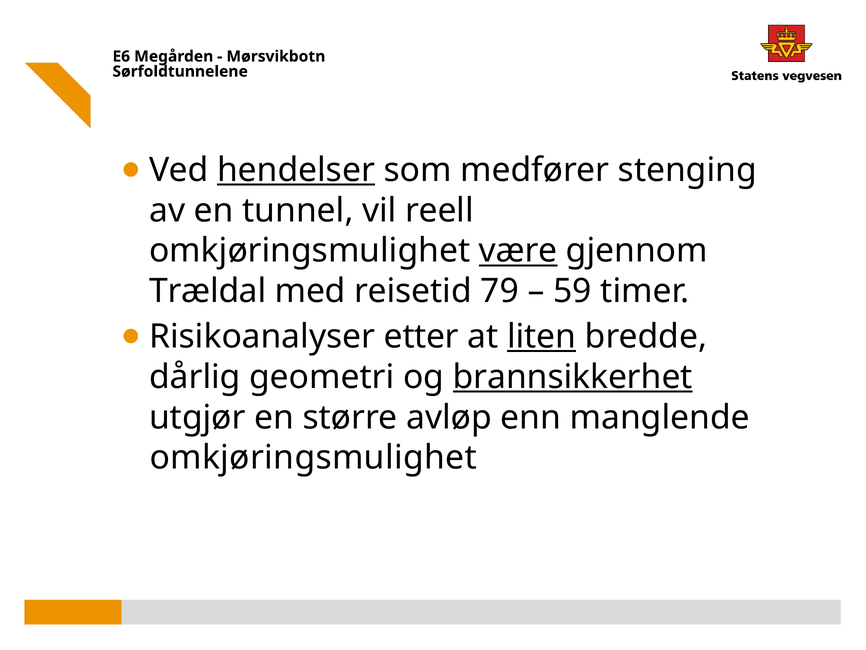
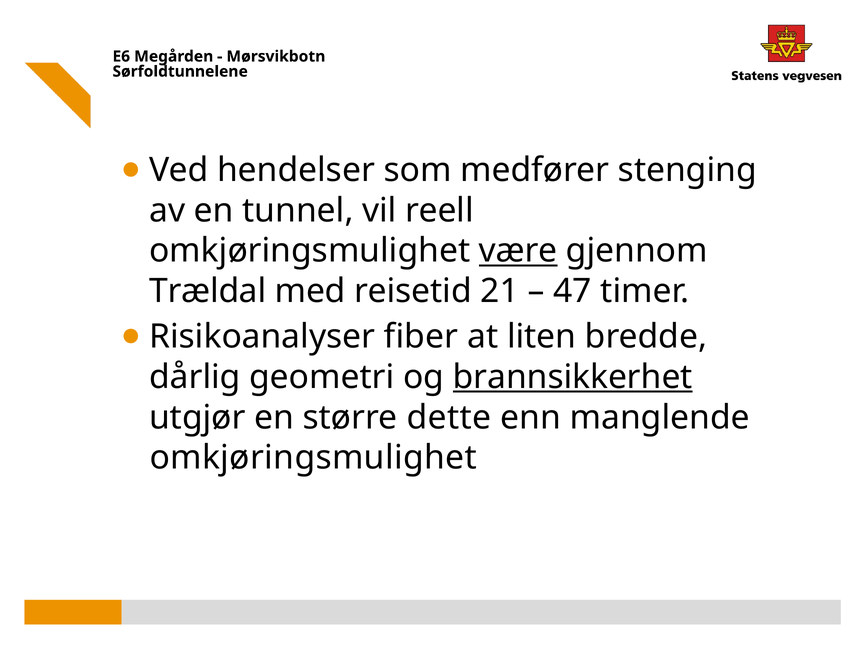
hendelser underline: present -> none (296, 170)
79: 79 -> 21 (500, 291)
59: 59 -> 47 (572, 291)
etter: etter -> fiber (421, 336)
liten underline: present -> none (542, 336)
avløp: avløp -> dette (449, 417)
